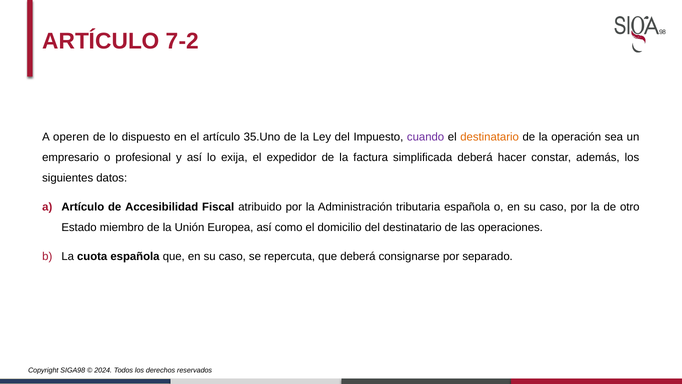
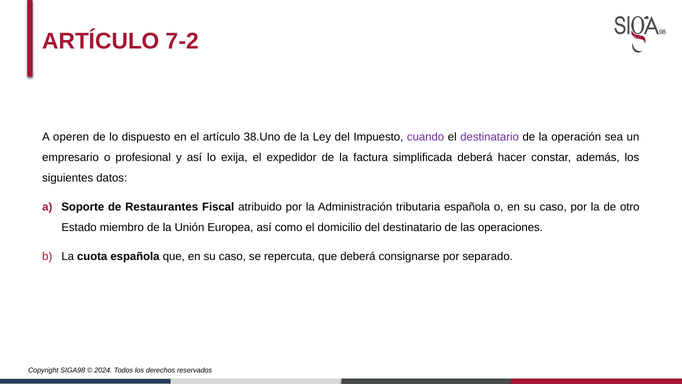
35.Uno: 35.Uno -> 38.Uno (262, 137)
destinatario colour: orange -> purple (490, 137)
a Artículo: Artículo -> Soporte (83, 207)
Accesibilidad: Accesibilidad -> Restaurantes (162, 207)
